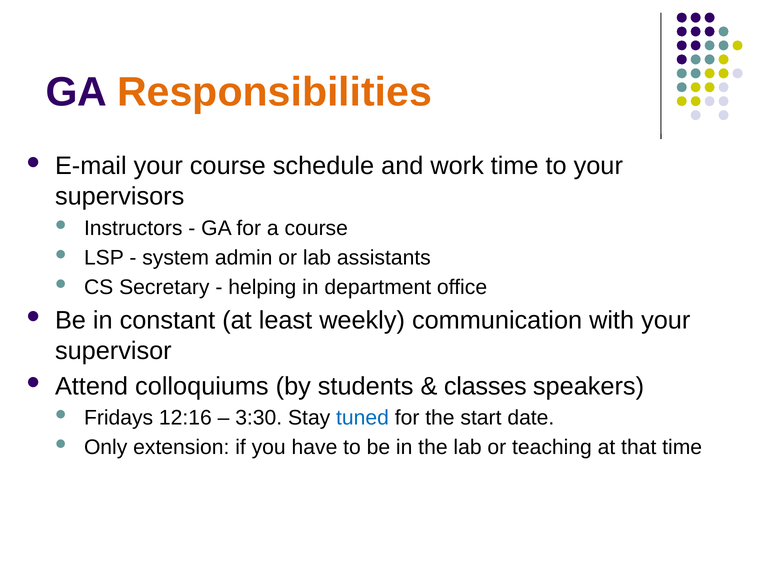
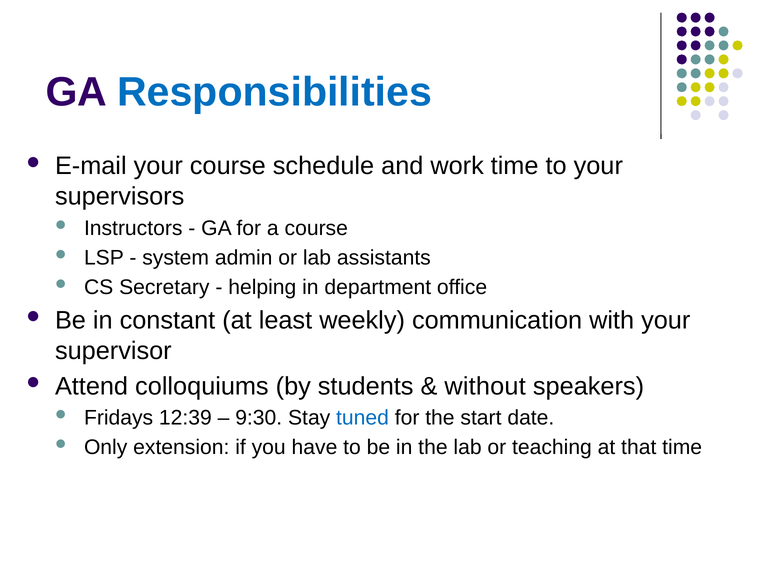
Responsibilities colour: orange -> blue (275, 92)
classes: classes -> without (485, 386)
12:16: 12:16 -> 12:39 (185, 418)
3:30: 3:30 -> 9:30 (259, 418)
